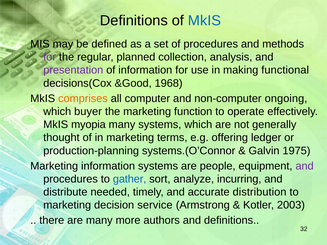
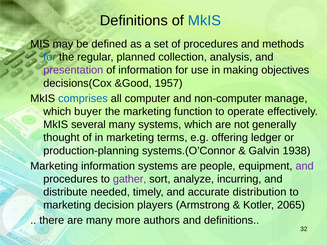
for colour: purple -> blue (50, 57)
functional: functional -> objectives (285, 70)
1968: 1968 -> 1957 (169, 83)
comprises colour: orange -> blue (83, 99)
ongoing: ongoing -> manage (286, 99)
myopia: myopia -> several (88, 125)
1975: 1975 -> 1938 (296, 151)
gather colour: blue -> purple (130, 179)
service: service -> players (155, 205)
2003: 2003 -> 2065 (291, 205)
